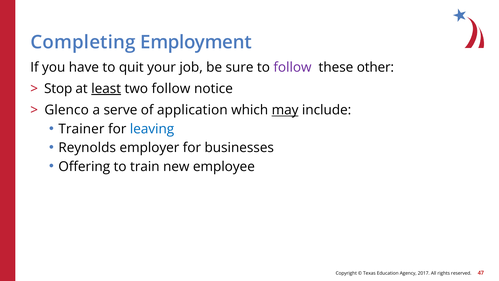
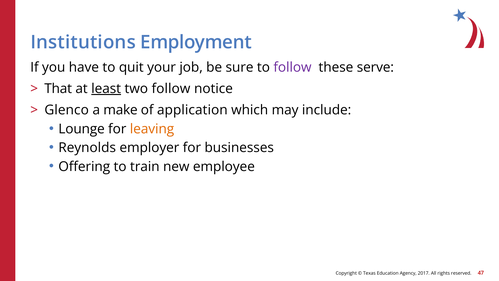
Completing: Completing -> Institutions (83, 42)
other: other -> serve (375, 67)
Stop: Stop -> That (58, 89)
serve: serve -> make (121, 110)
may underline: present -> none (285, 110)
Trainer: Trainer -> Lounge (82, 129)
leaving colour: blue -> orange (152, 129)
